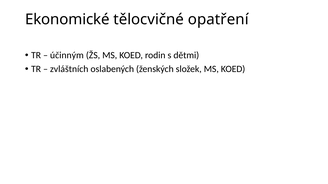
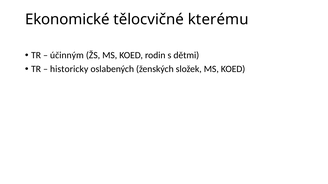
opatření: opatření -> kterému (218, 19)
zvláštních: zvláštních -> historicky (69, 69)
